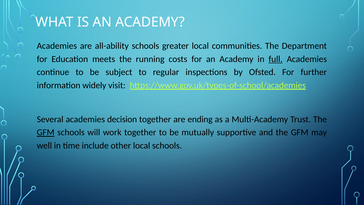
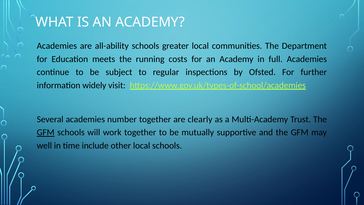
full underline: present -> none (276, 59)
decision: decision -> number (122, 119)
ending: ending -> clearly (200, 119)
